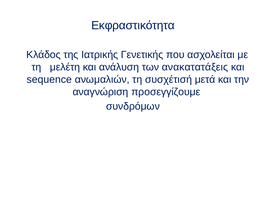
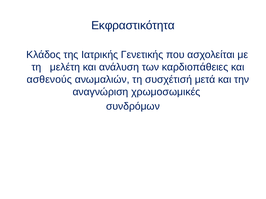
ανακατατάξεις: ανακατατάξεις -> καρδιοπάθειες (195, 67)
sequence: sequence -> ασθενούς (49, 80)
προσεγγίζουμε: προσεγγίζουμε -> χρωμοσωμικές (166, 92)
